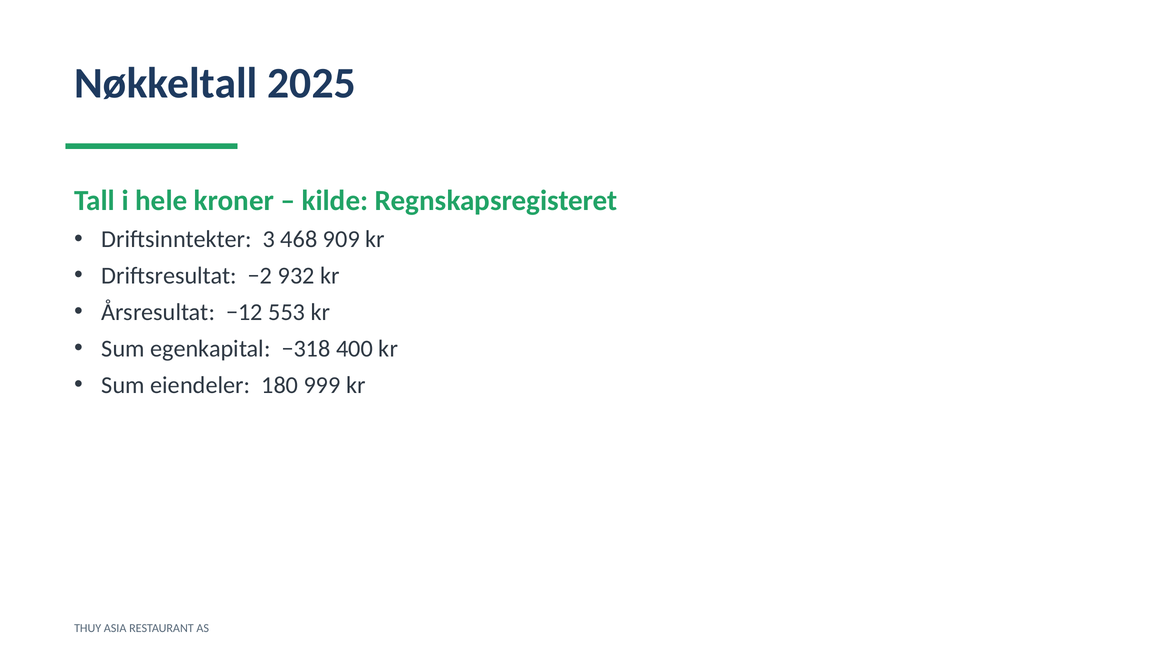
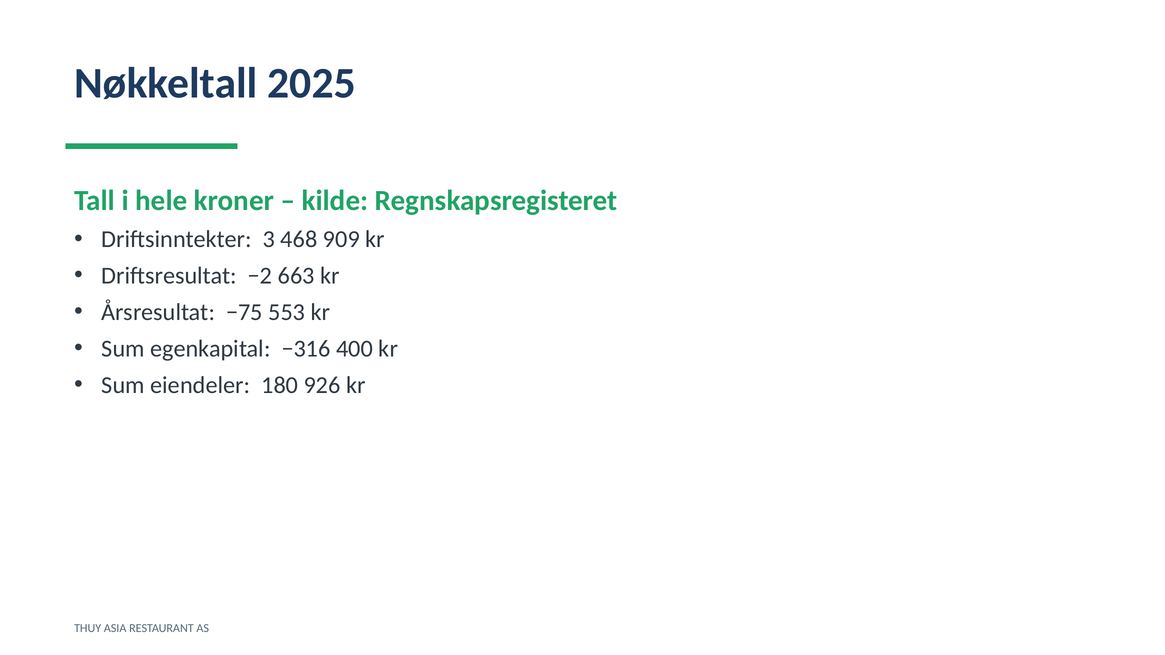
932: 932 -> 663 (296, 276)
−12: −12 -> −75 (244, 312)
−318: −318 -> −316 (306, 349)
999: 999 -> 926 (322, 385)
